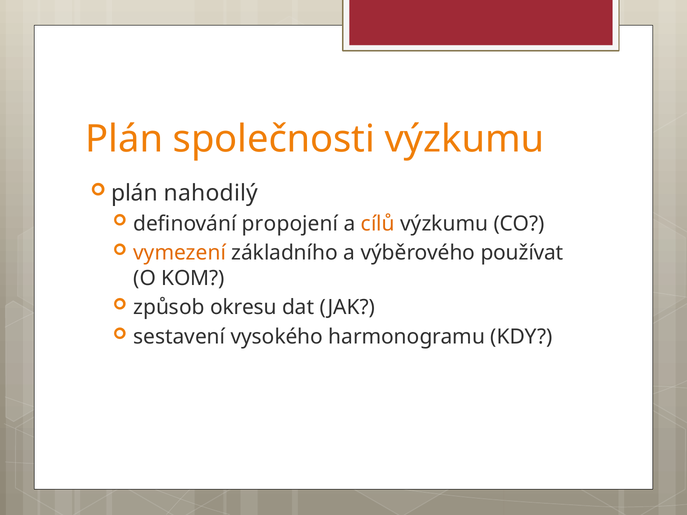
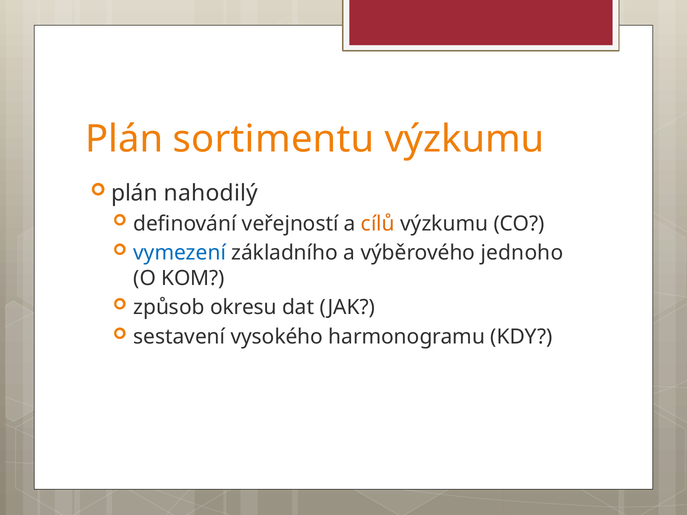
společnosti: společnosti -> sortimentu (274, 139)
propojení: propojení -> veřejností (290, 224)
vymezení colour: orange -> blue (180, 253)
používat: používat -> jednoho (522, 253)
